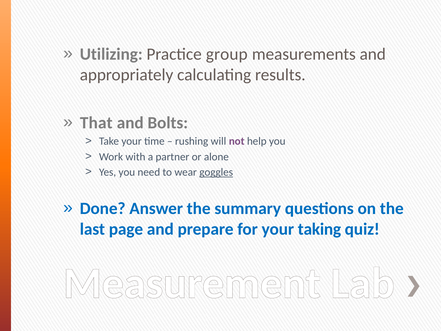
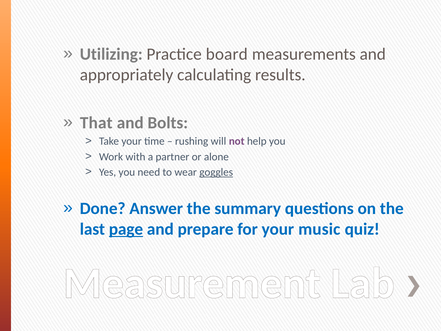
group: group -> board (227, 54)
page underline: none -> present (126, 229)
taking: taking -> music (319, 229)
